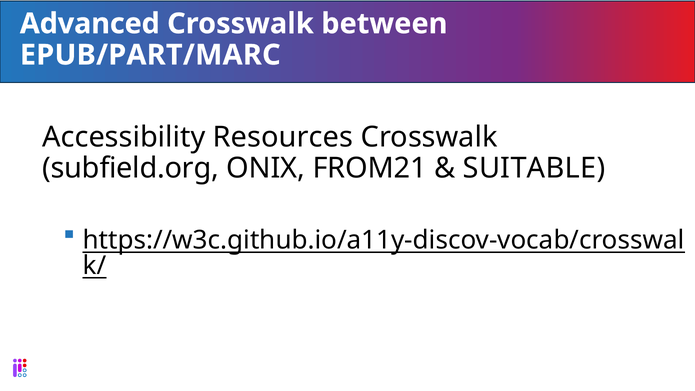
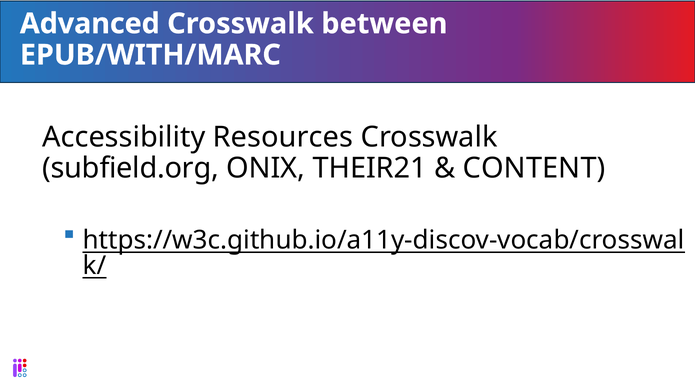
EPUB/PART/MARC: EPUB/PART/MARC -> EPUB/WITH/MARC (150, 55)
FROM21: FROM21 -> THEIR21 (370, 168)
SUITABLE: SUITABLE -> CONTENT (534, 168)
